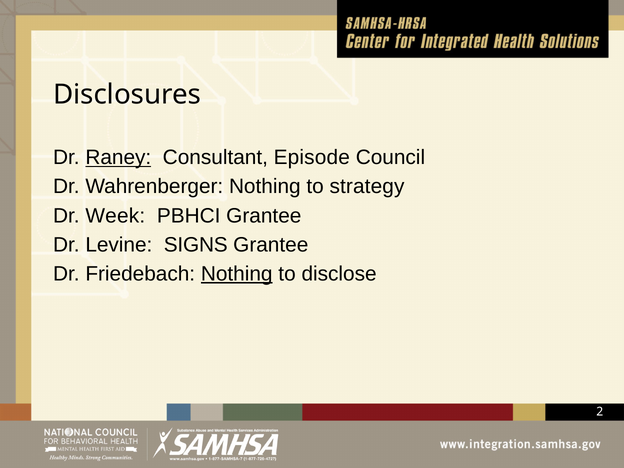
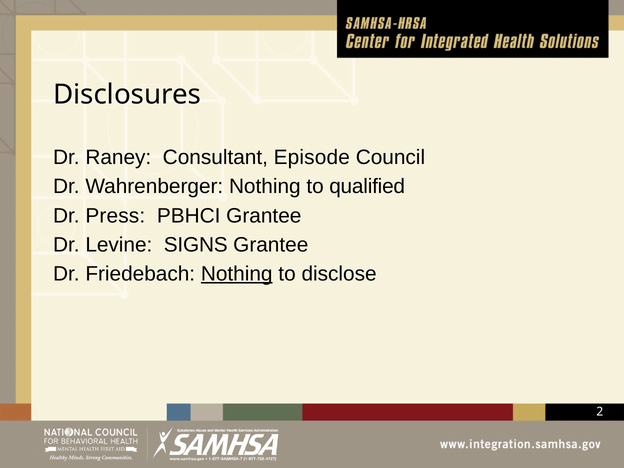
Raney underline: present -> none (118, 157)
strategy: strategy -> qualified (367, 187)
Week: Week -> Press (115, 216)
